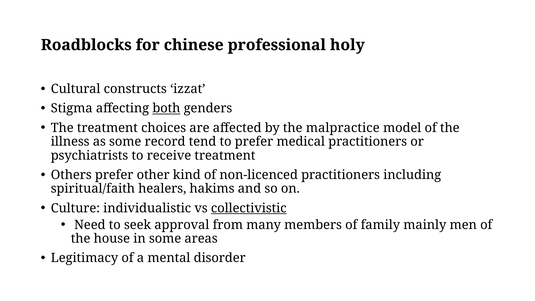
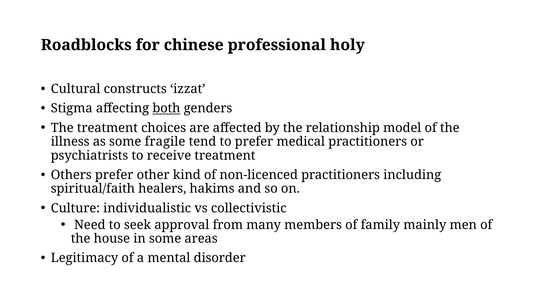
malpractice: malpractice -> relationship (343, 128)
record: record -> fragile (165, 142)
collectivistic underline: present -> none (249, 208)
